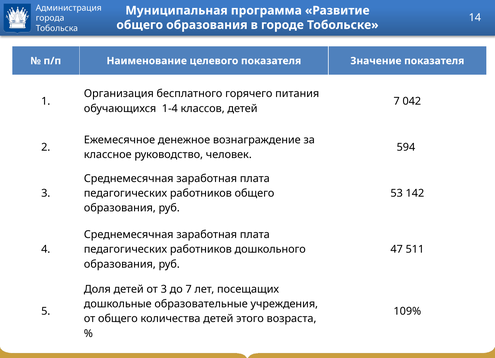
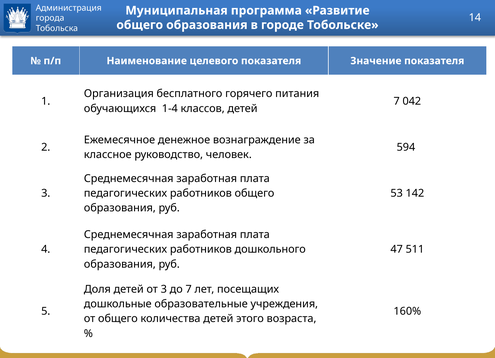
109%: 109% -> 160% (407, 312)
